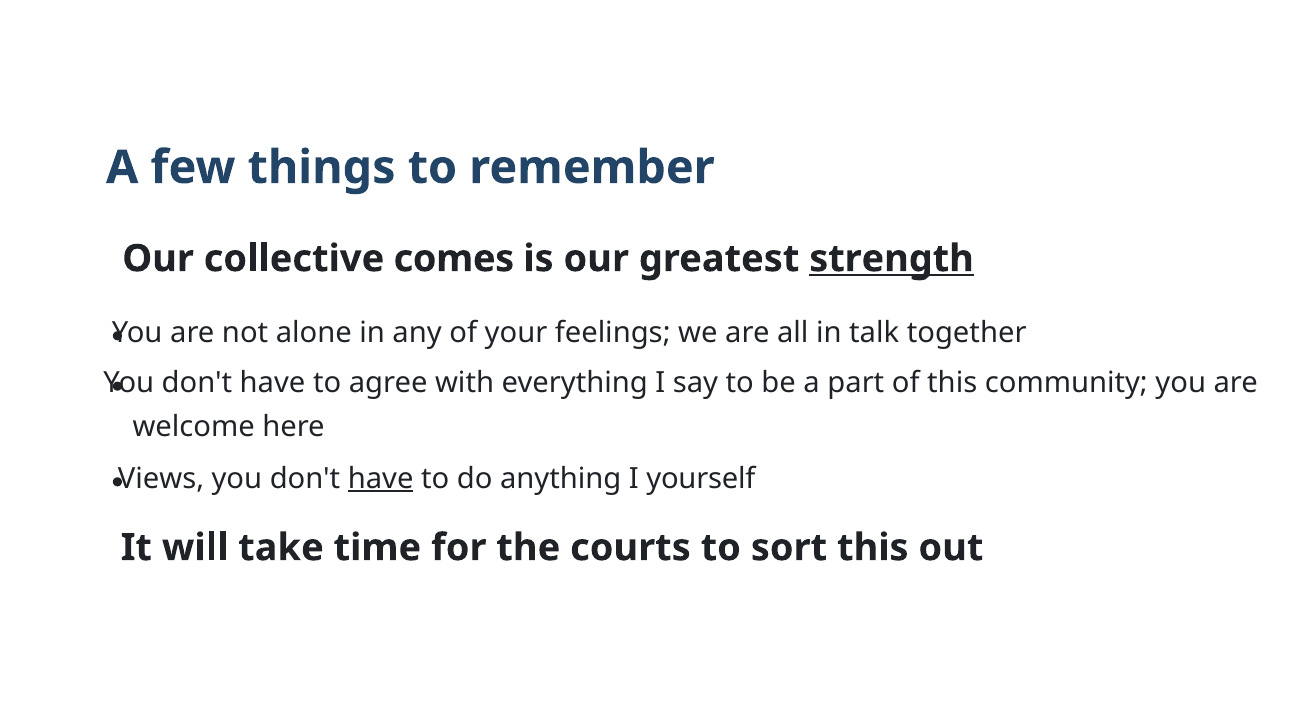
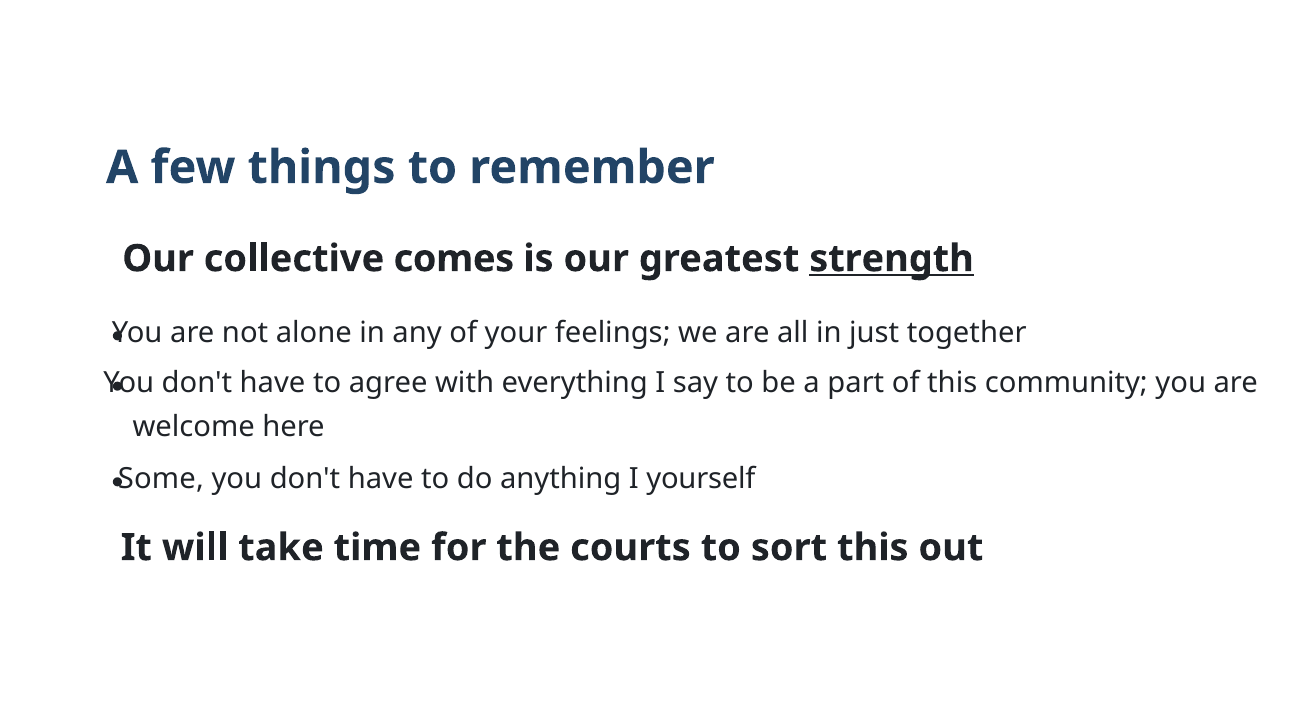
talk: talk -> just (874, 333)
Views: Views -> Some (161, 479)
have underline: present -> none (381, 479)
